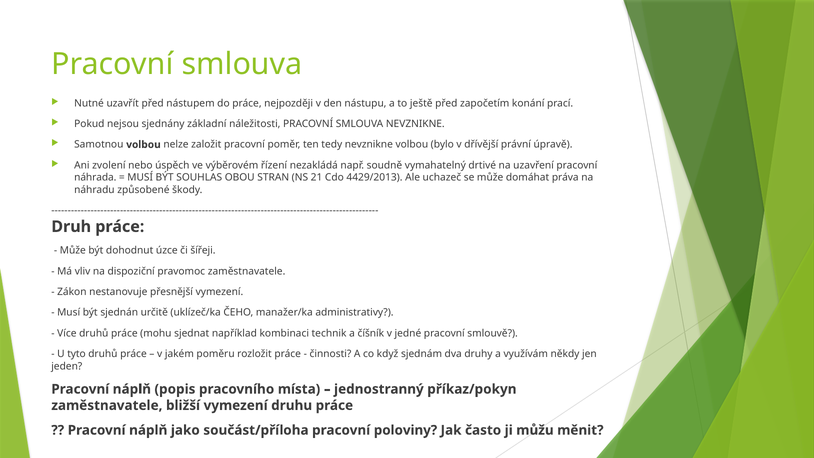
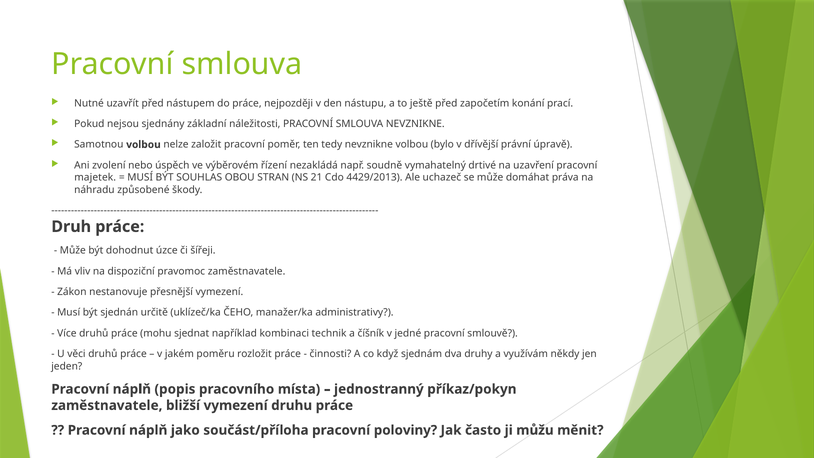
náhrada: náhrada -> majetek (95, 177)
tyto: tyto -> věci (76, 354)
